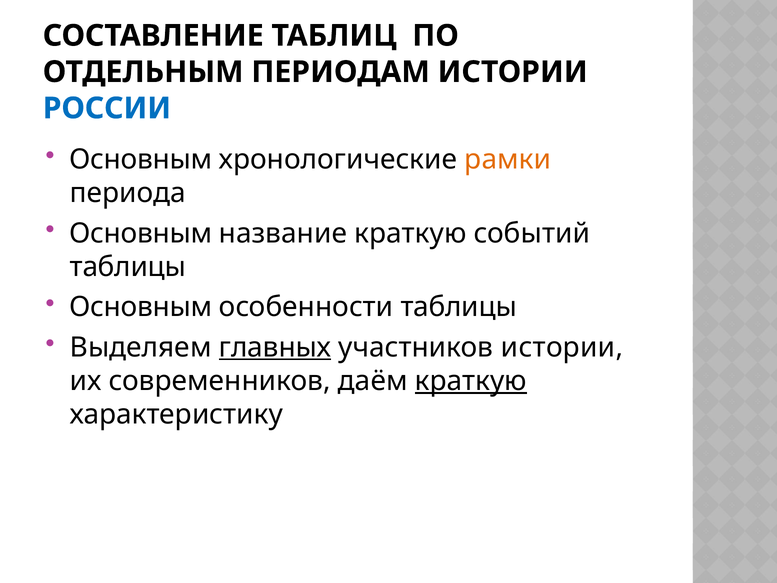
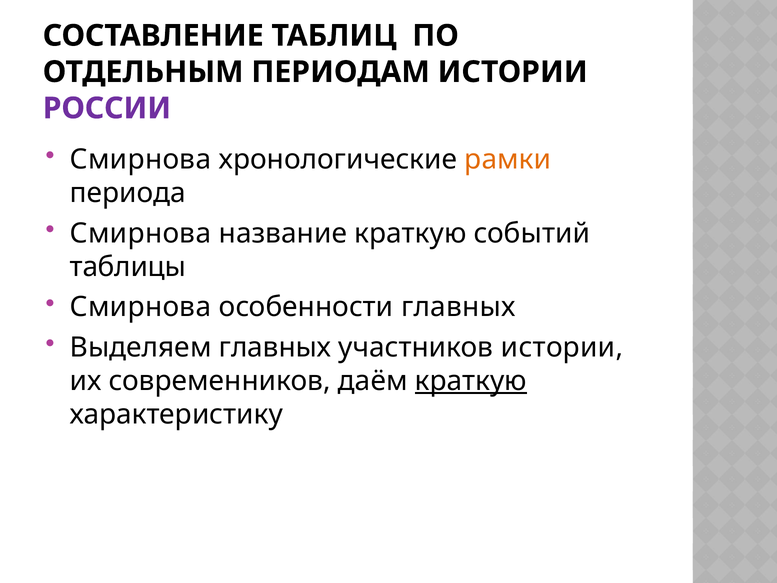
РОССИИ colour: blue -> purple (107, 108)
Основным: Основным -> Смирнова (141, 159)
Основным: Основным -> Смирнова (141, 233)
Основным: Основным -> Смирнова (141, 307)
особенности таблицы: таблицы -> главных (458, 307)
главных underline: present -> none (275, 347)
